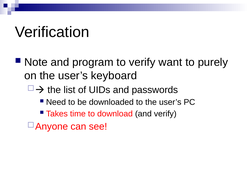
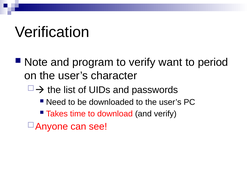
purely: purely -> period (213, 63)
keyboard: keyboard -> character (114, 76)
